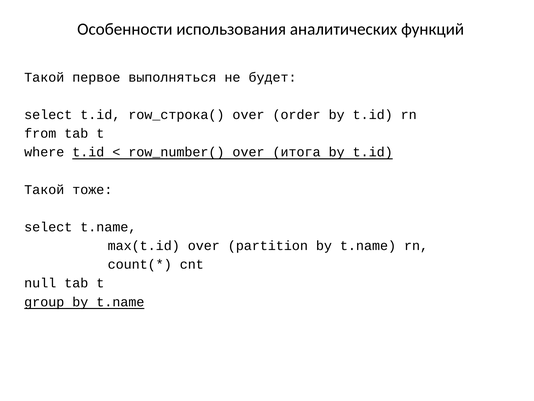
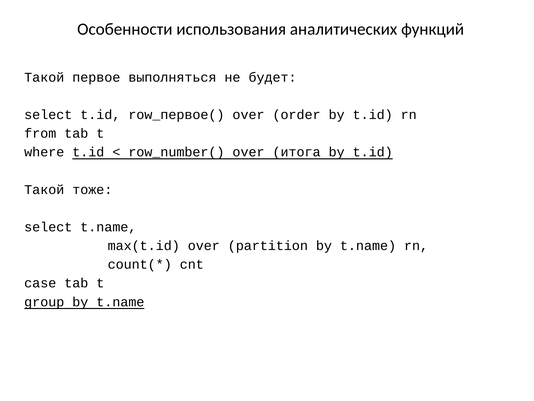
row_строка(: row_строка( -> row_первое( (176, 115)
null: null -> case (40, 283)
